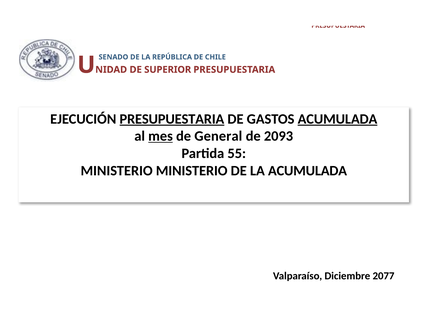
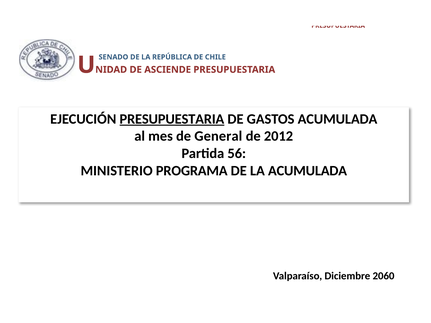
SUPERIOR: SUPERIOR -> ASCIENDE (168, 70)
ACUMULADA underline: present -> none (338, 119)
mes underline: present -> none (161, 136)
2093: 2093 -> 2012 (279, 136)
55: 55 -> 56 (237, 154)
MINISTERIO MINISTERIO: MINISTERIO -> PROGRAMA (192, 171)
2077: 2077 -> 2060 (384, 276)
